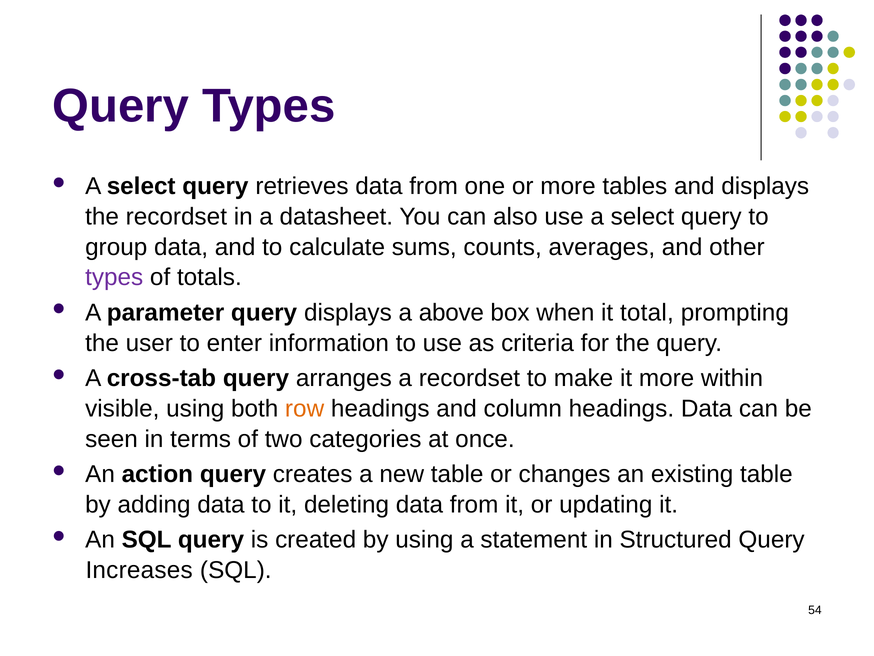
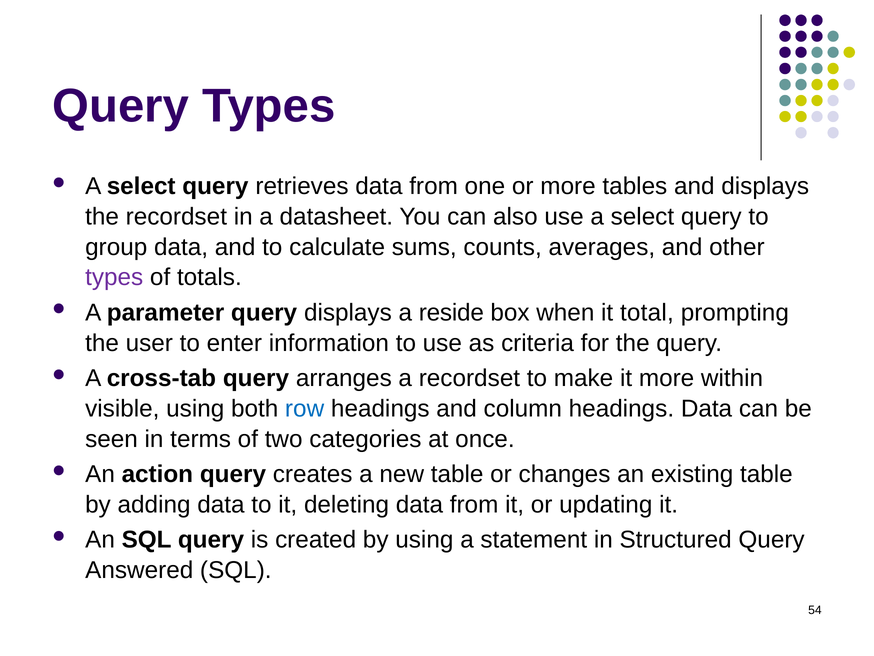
above: above -> reside (451, 312)
row colour: orange -> blue (305, 408)
Increases: Increases -> Answered (139, 570)
